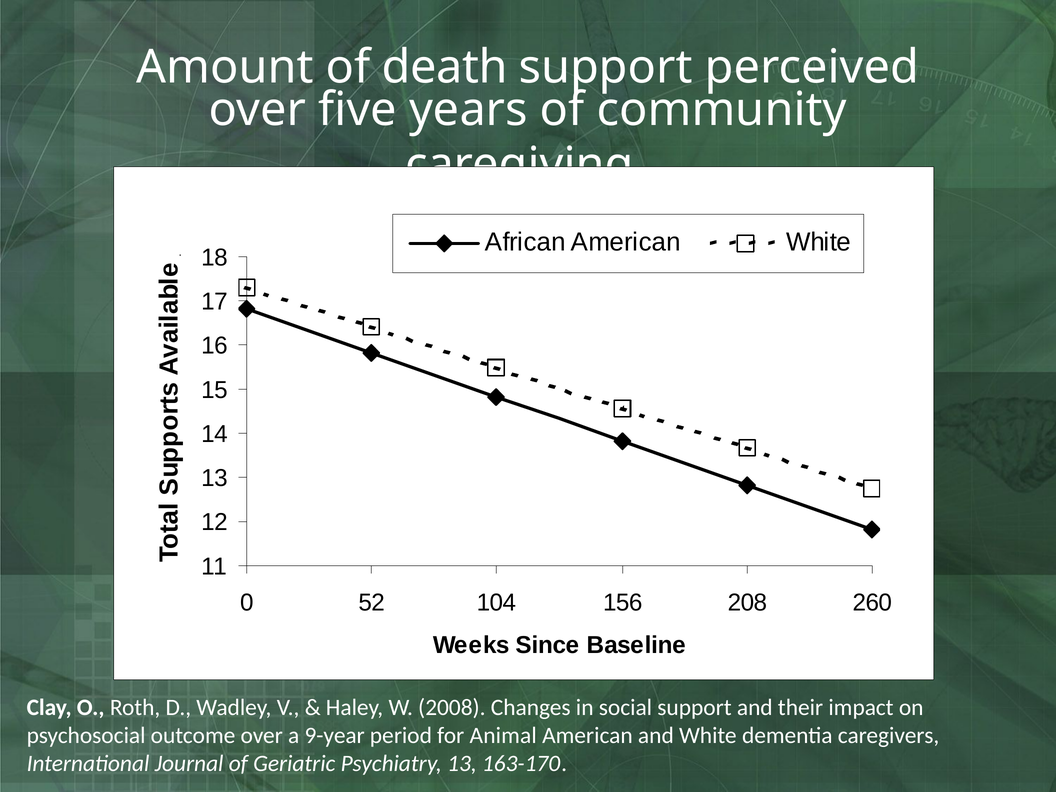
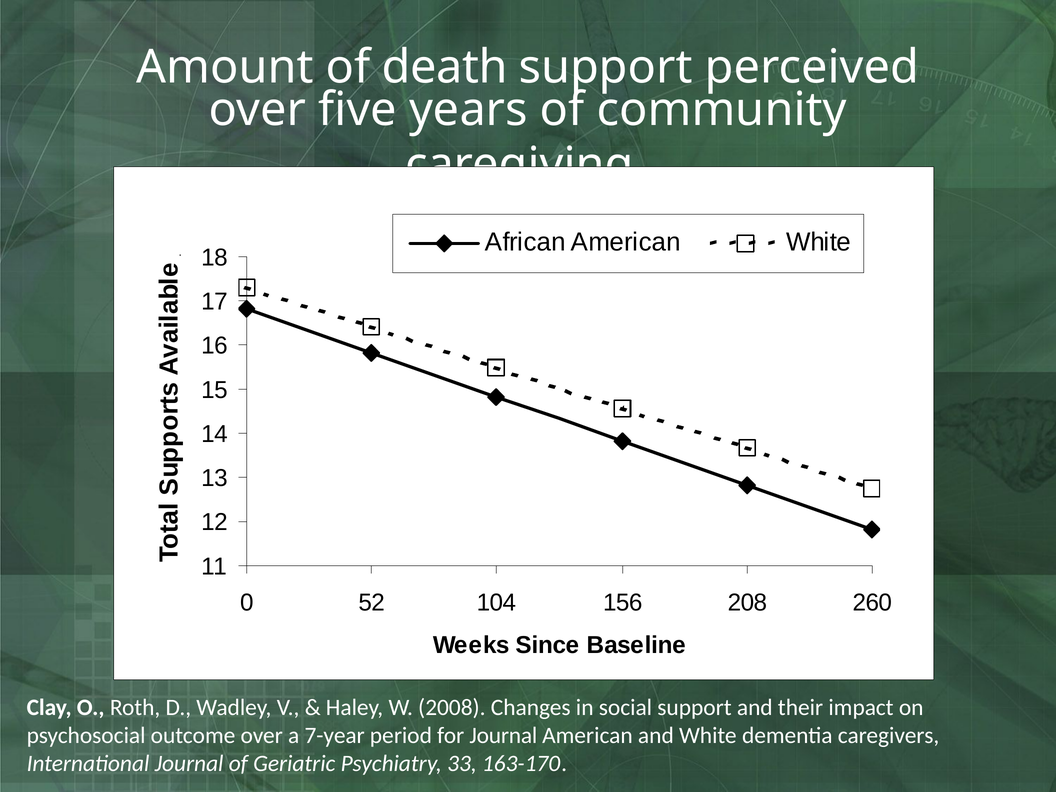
9-year: 9-year -> 7-year (335, 735)
for Animal: Animal -> Journal (503, 735)
Psychiatry 13: 13 -> 33 (462, 764)
